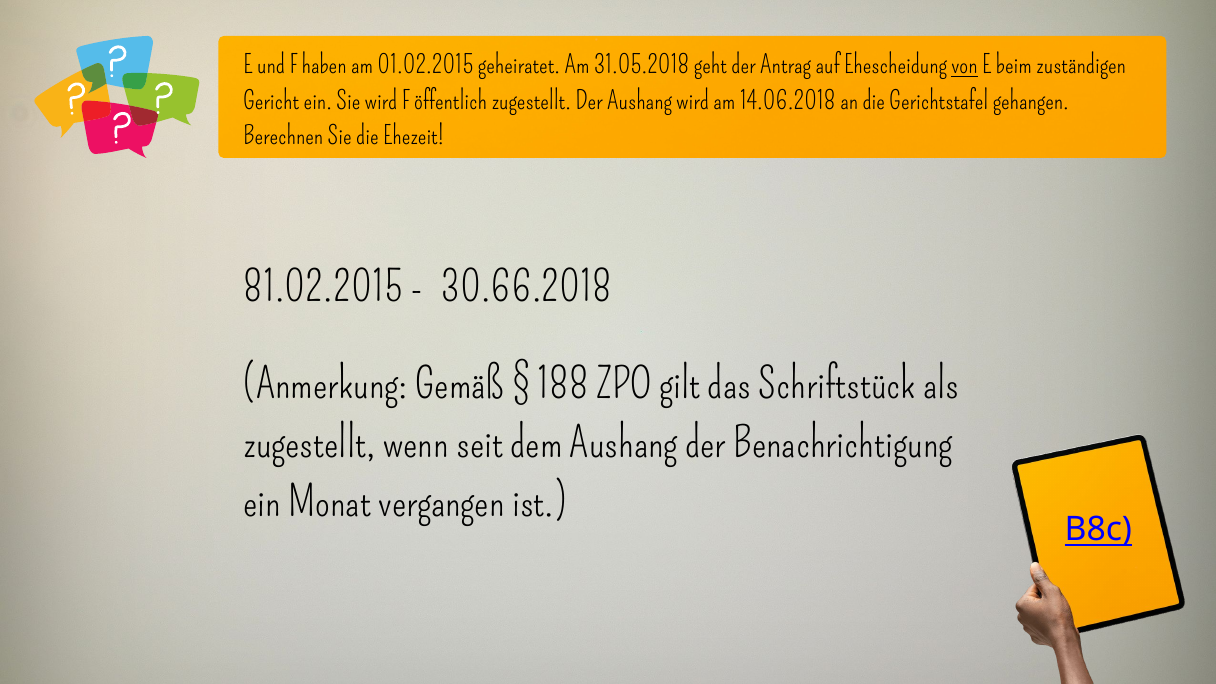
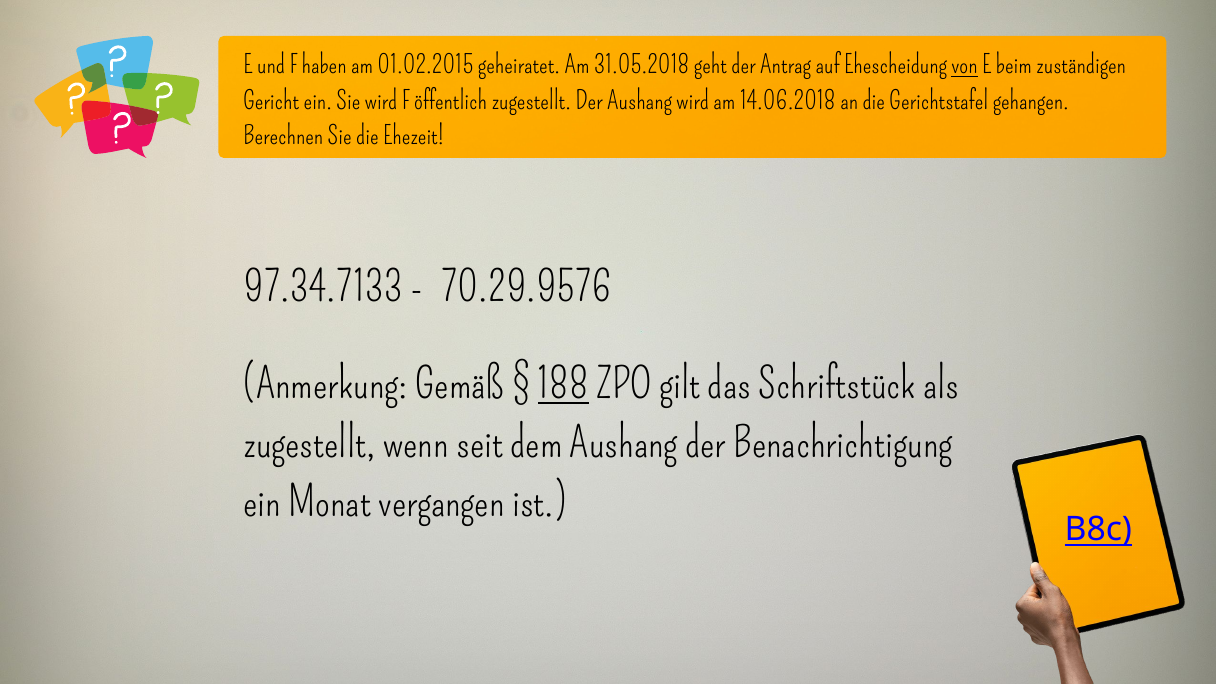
81.02.2015: 81.02.2015 -> 97.34.7133 (323, 287)
30.66.2018: 30.66.2018 -> 70.29.9576 (527, 287)
188 underline: none -> present (563, 385)
